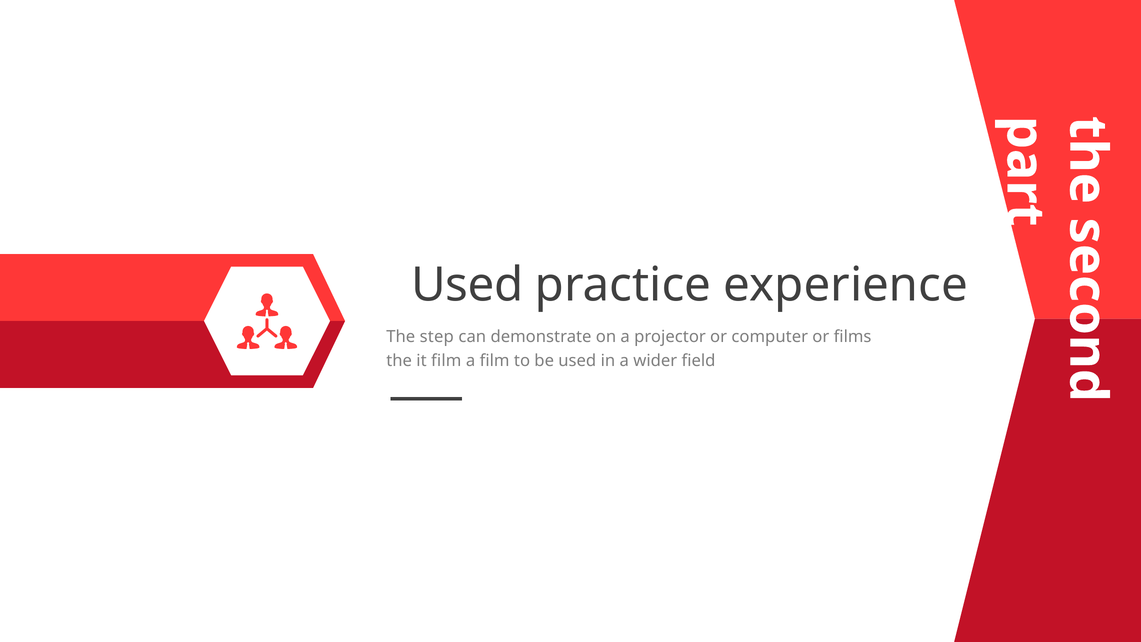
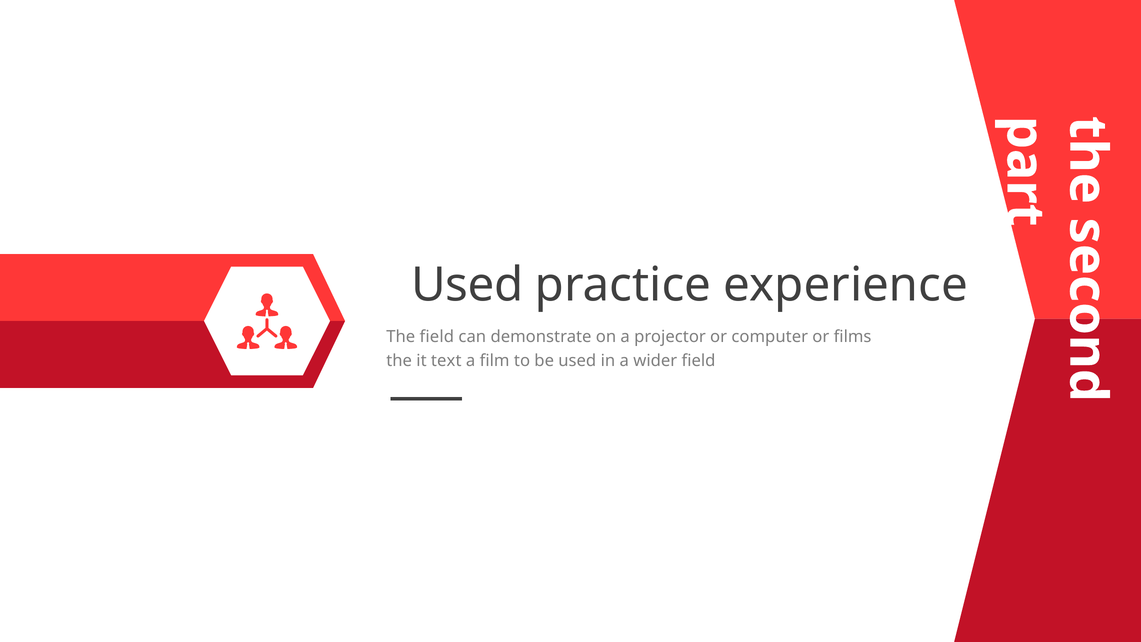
The step: step -> field (437, 337)
it film: film -> text (446, 361)
